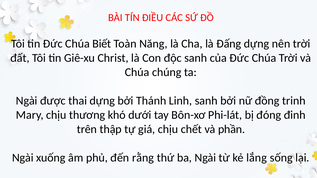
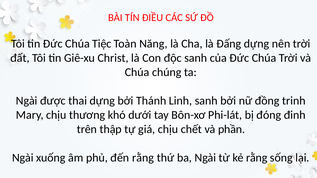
Biết: Biết -> Tiệc (102, 44)
kẻ lắng: lắng -> rằng (257, 158)
